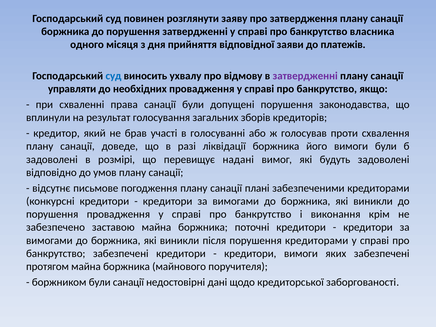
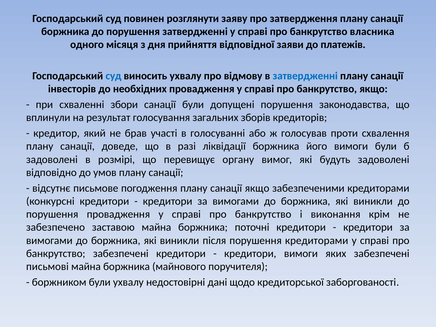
затвердженні colour: purple -> blue (305, 76)
управляти: управляти -> інвесторів (72, 89)
права: права -> збори (124, 105)
надані: надані -> органу (238, 159)
санації плані: плані -> якщо (257, 188)
протягом: протягом -> письмові (47, 267)
були санації: санації -> ухвалу (128, 282)
